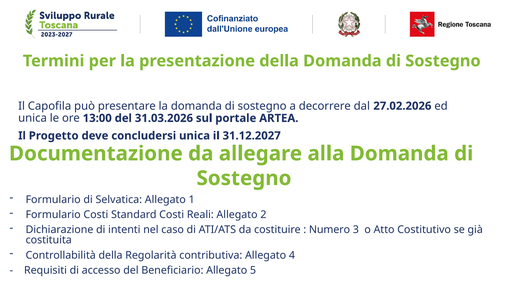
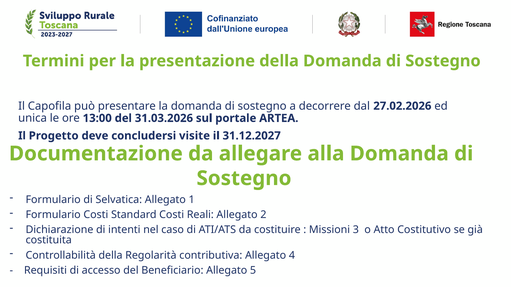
concludersi unica: unica -> visite (195, 136)
Numero: Numero -> Missioni (329, 230)
